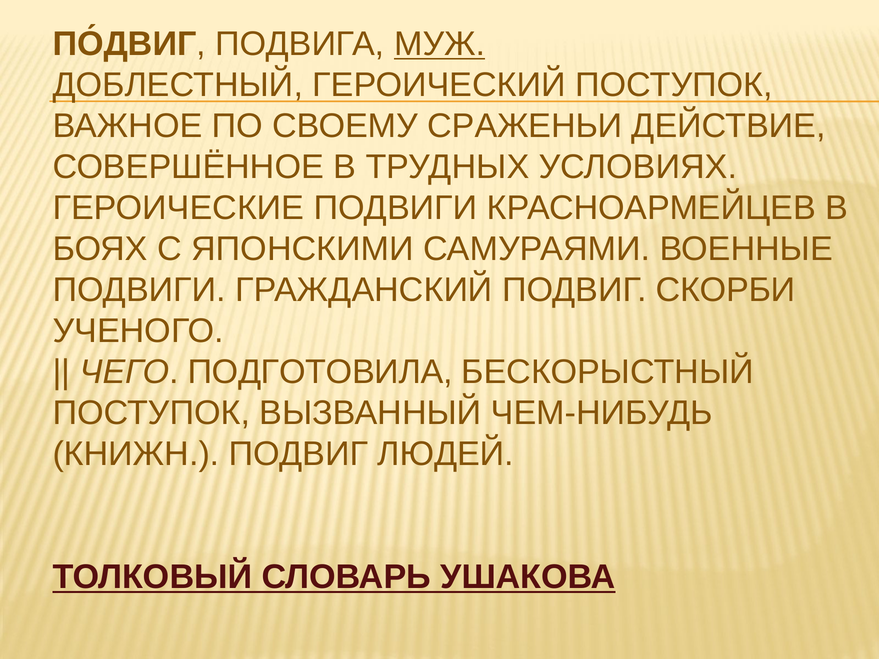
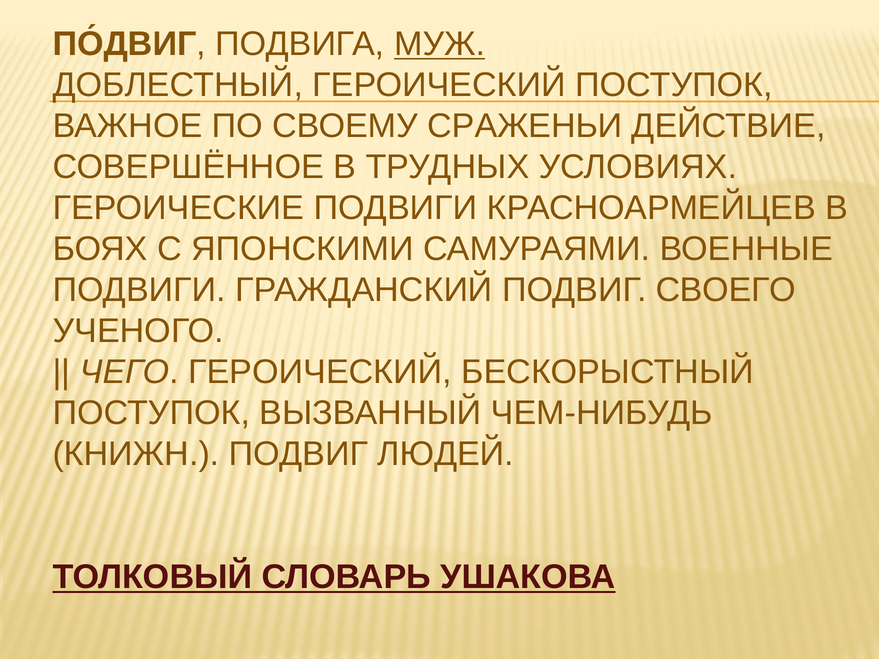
СКОРБИ: СКОРБИ -> СВОЕГО (726, 290)
ЧЕГО ПОДГОТОВИЛА: ПОДГОТОВИЛА -> ГЕРОИЧЕСКИЙ (320, 372)
